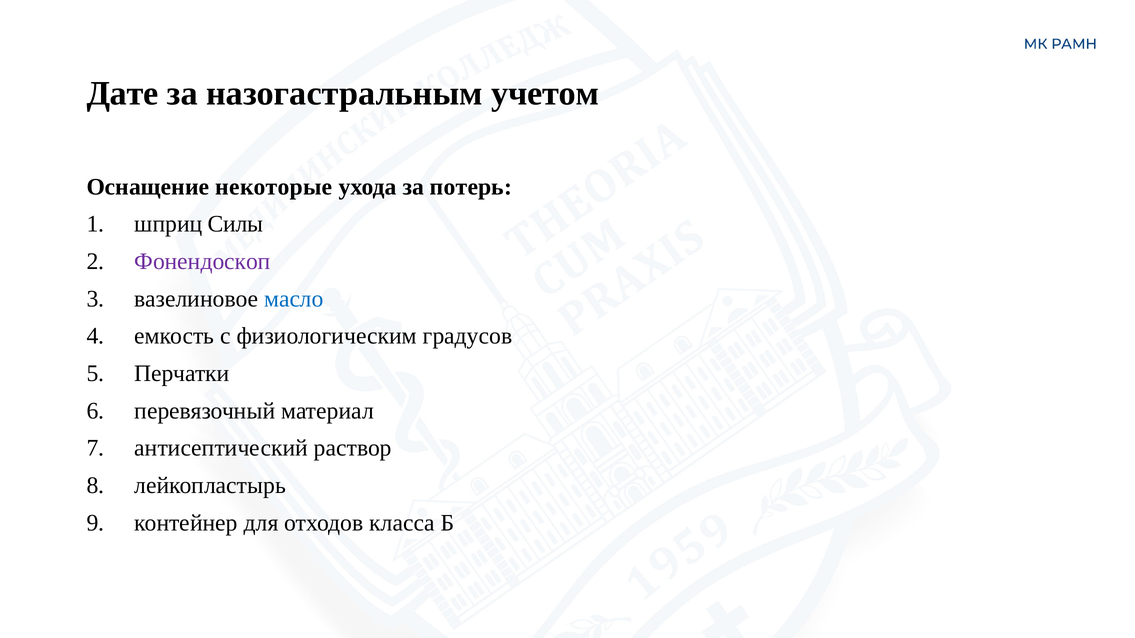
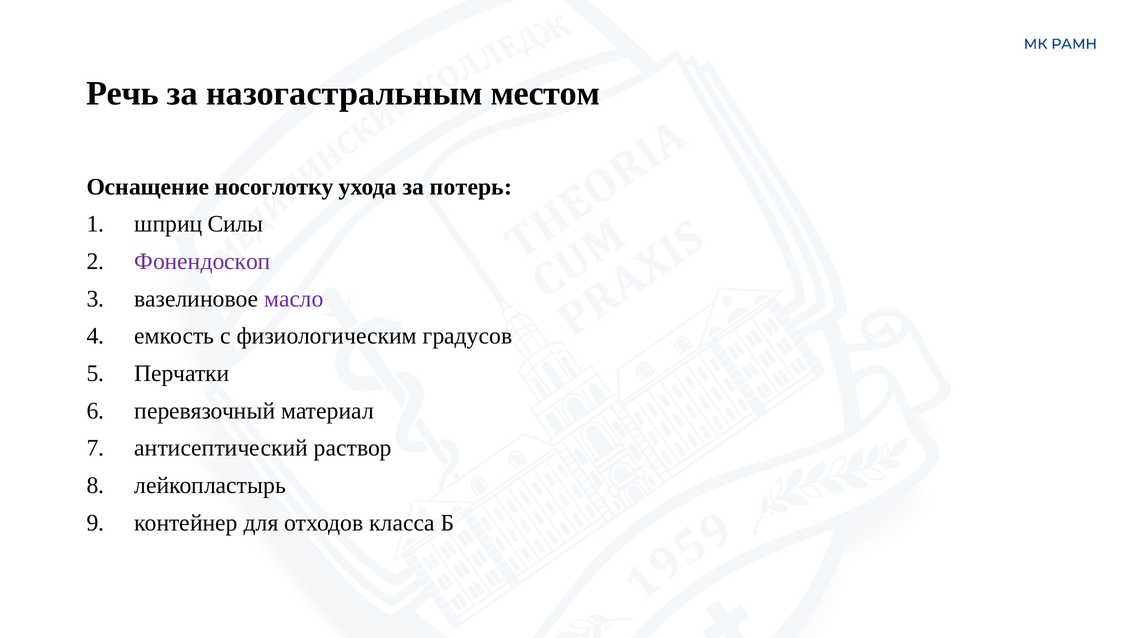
Дате: Дате -> Речь (123, 94)
учетом: учетом -> местом (545, 94)
некоторые: некоторые -> носоглотку (274, 187)
масло colour: blue -> purple (294, 299)
